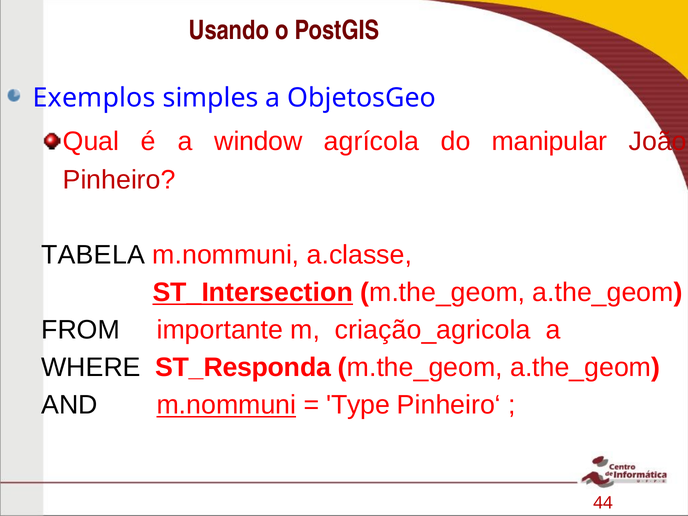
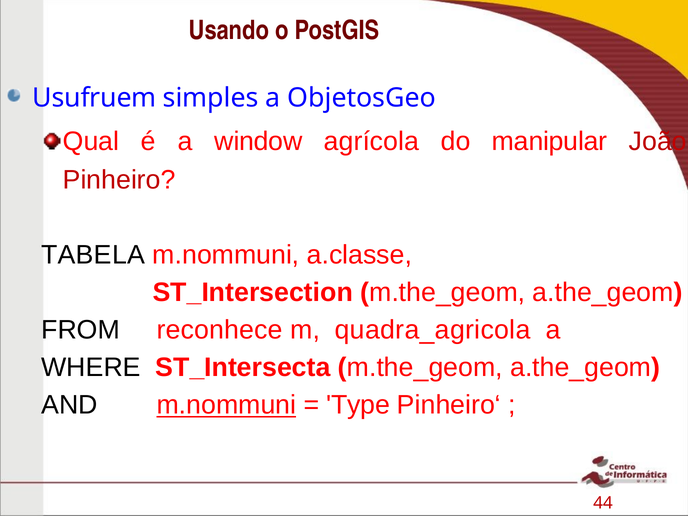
Exemplos: Exemplos -> Usufruem (94, 98)
ST_Intersection underline: present -> none (253, 293)
importante: importante -> reconhece (220, 330)
criação_agricola: criação_agricola -> quadra_agricola (433, 330)
ST_Responda: ST_Responda -> ST_Intersecta (243, 368)
